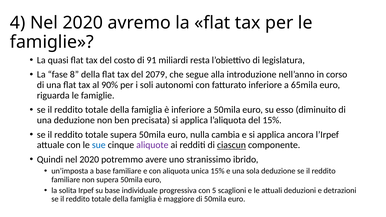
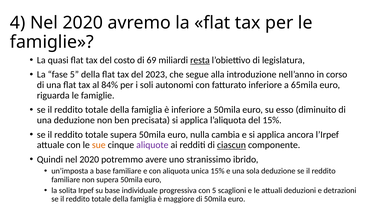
91: 91 -> 69 (151, 60)
resta underline: none -> present (200, 60)
fase 8: 8 -> 5 (74, 75)
2079: 2079 -> 2023 (156, 75)
90%: 90% -> 84% (110, 85)
sue colour: blue -> orange (99, 145)
